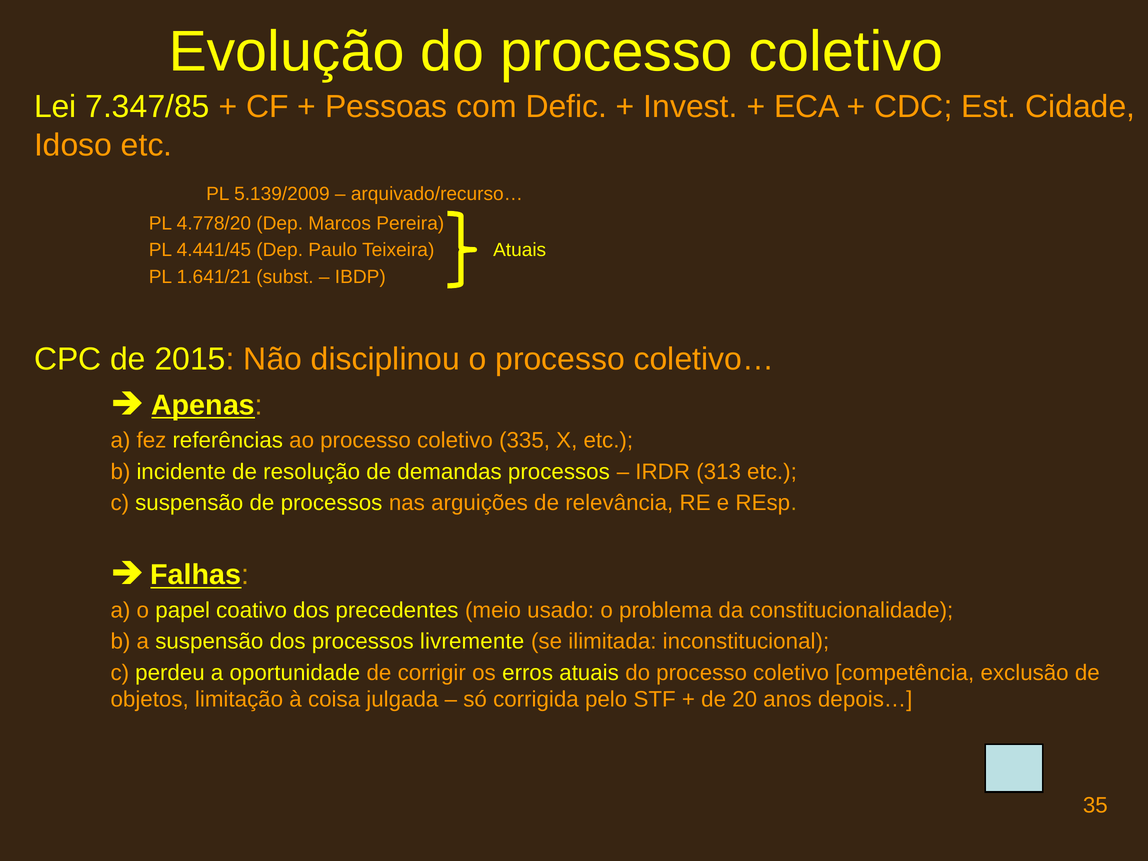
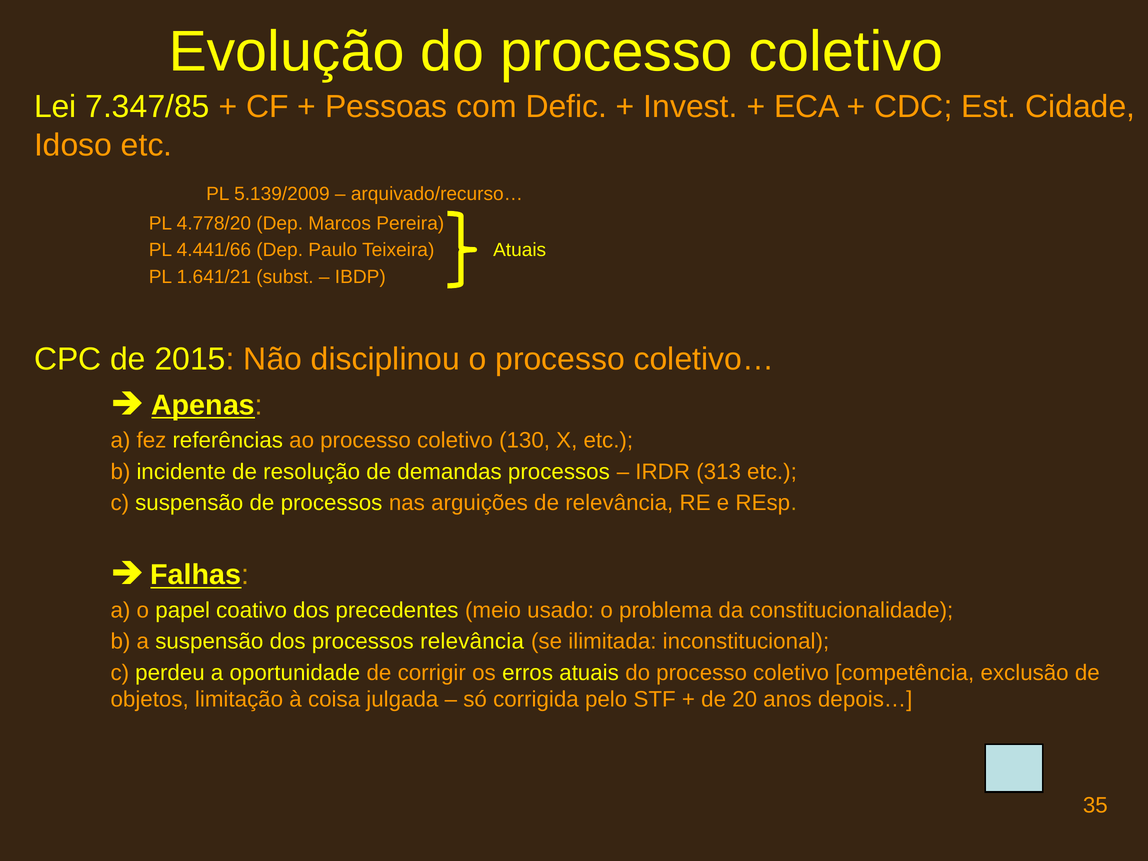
4.441/45: 4.441/45 -> 4.441/66 (214, 250)
335: 335 -> 130 (525, 440)
processos livremente: livremente -> relevância (472, 641)
